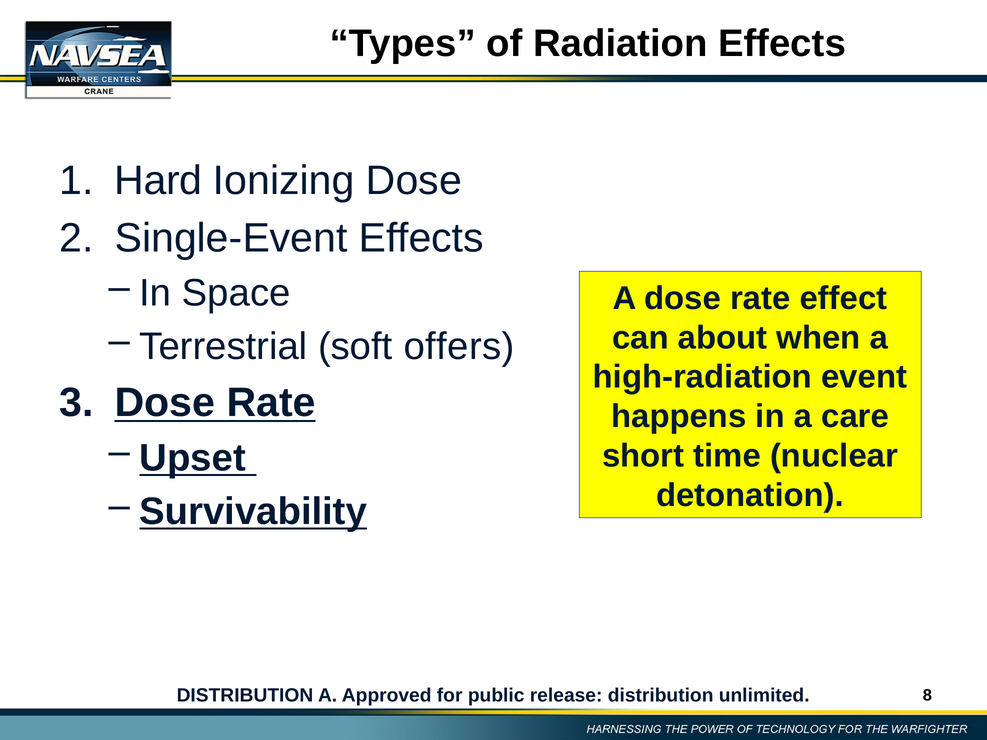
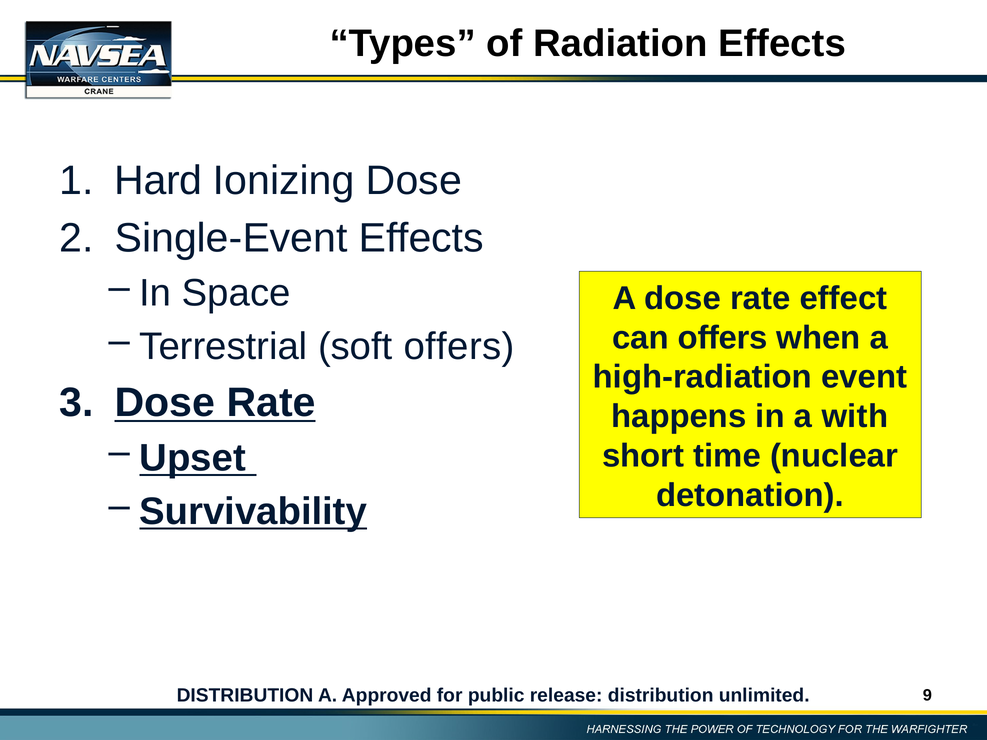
can about: about -> offers (723, 338)
care: care -> with (855, 417)
8: 8 -> 9 (927, 696)
